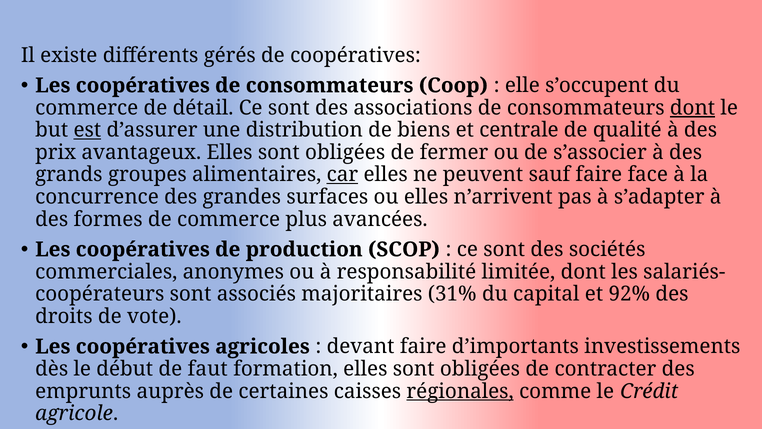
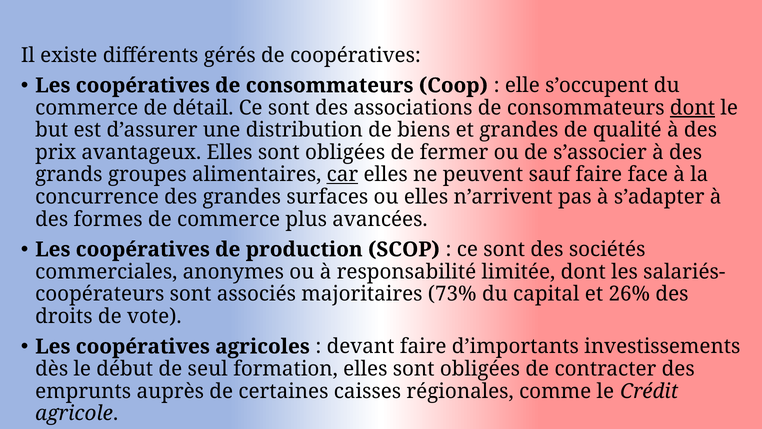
est underline: present -> none (87, 130)
et centrale: centrale -> grandes (519, 130)
31%: 31% -> 73% (452, 294)
92%: 92% -> 26% (629, 294)
faut: faut -> seul (208, 369)
régionales underline: present -> none (460, 391)
